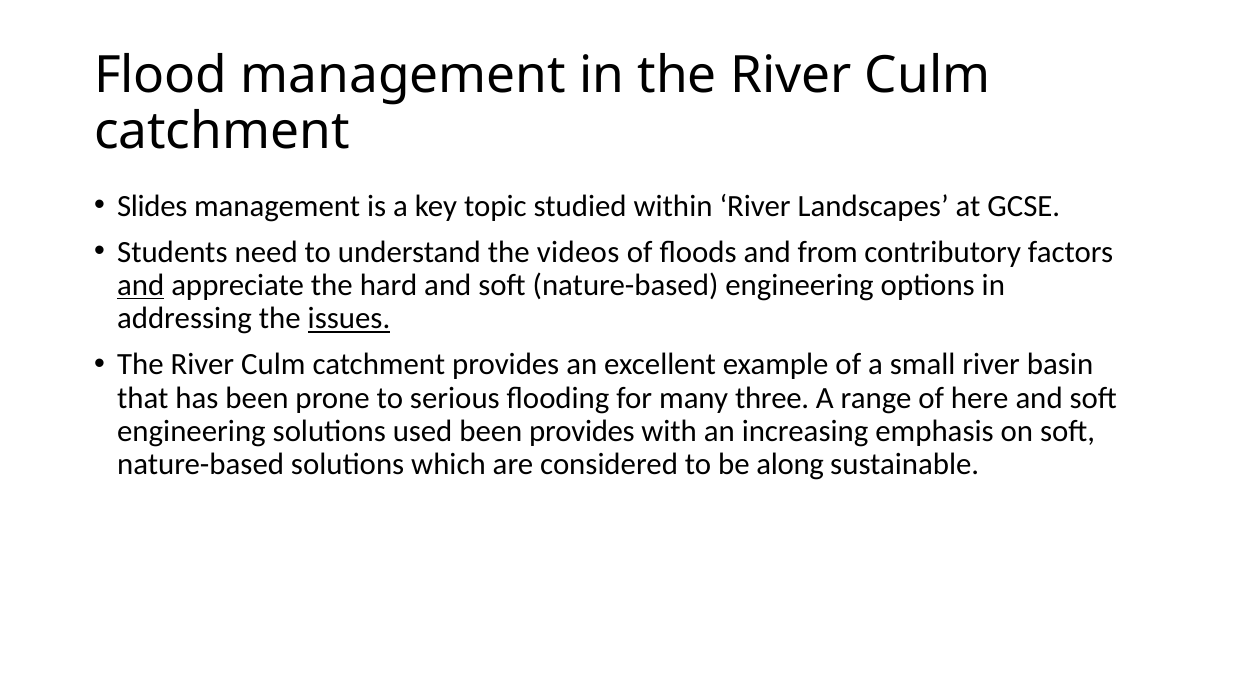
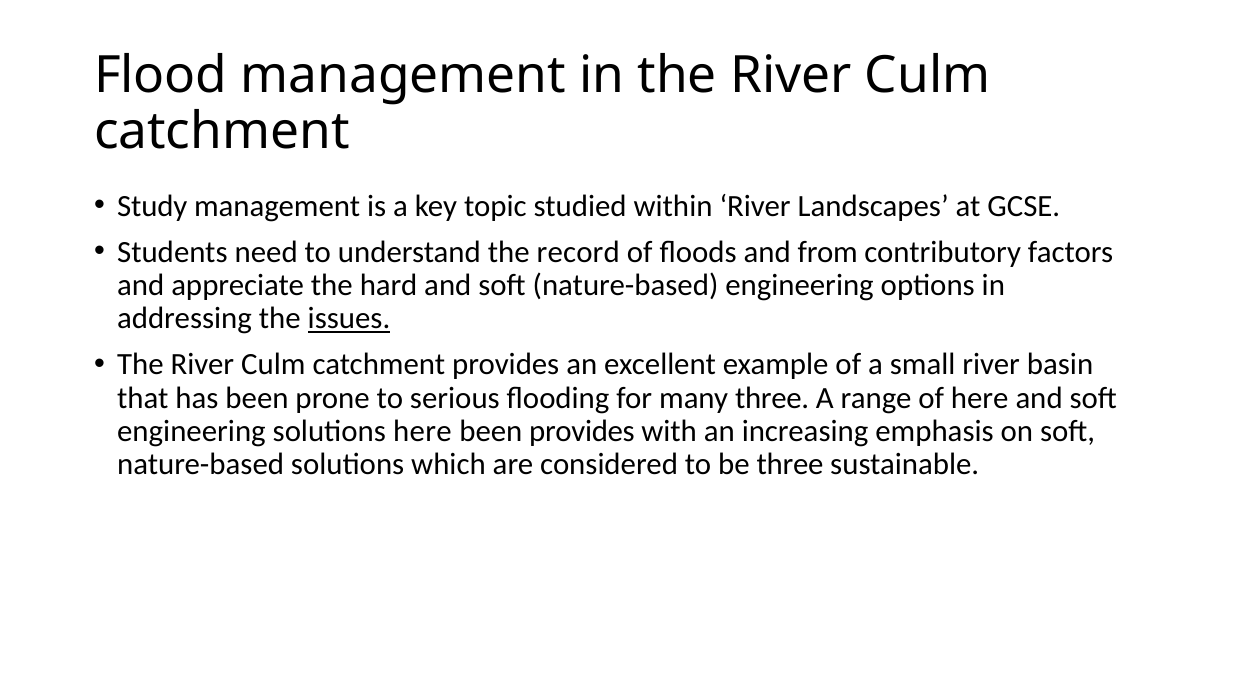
Slides: Slides -> Study (152, 206)
videos: videos -> record (578, 252)
and underline: present -> none (141, 285)
solutions used: used -> here (422, 431)
be along: along -> three (790, 465)
